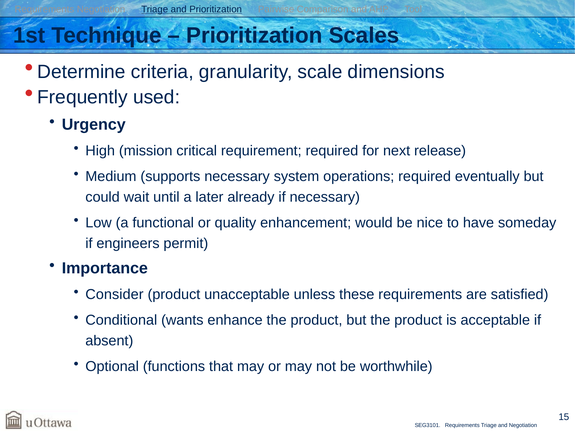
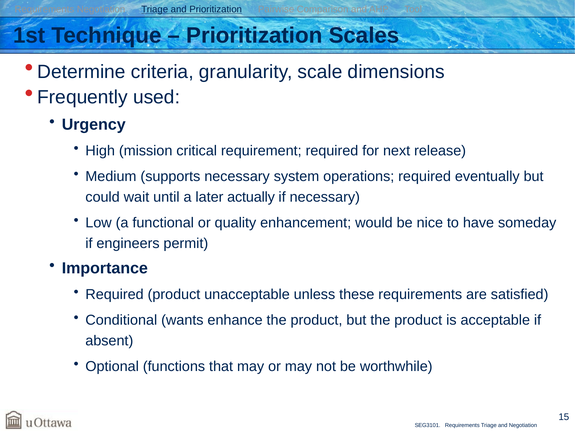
already: already -> actually (251, 197)
Consider: Consider -> Required (115, 295)
